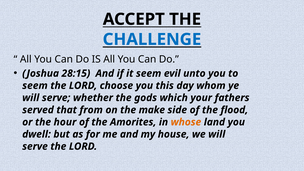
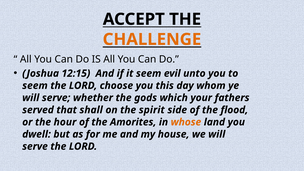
CHALLENGE colour: blue -> orange (152, 39)
28:15: 28:15 -> 12:15 (76, 73)
from: from -> shall (91, 110)
make: make -> spirit (152, 110)
